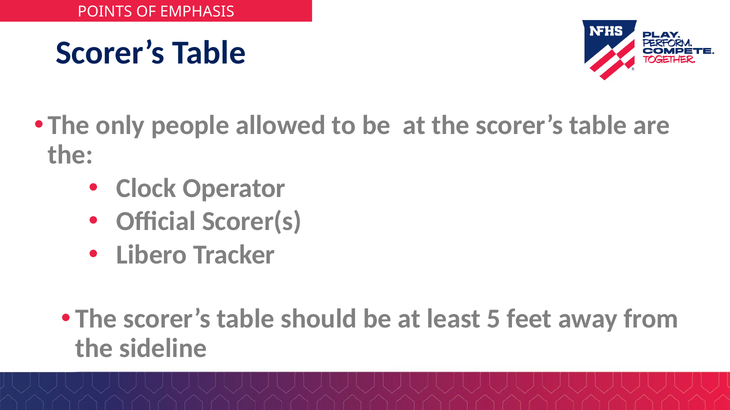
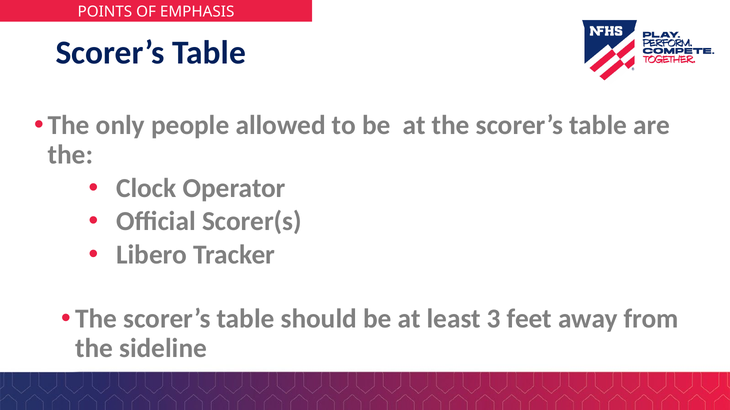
5: 5 -> 3 (494, 319)
